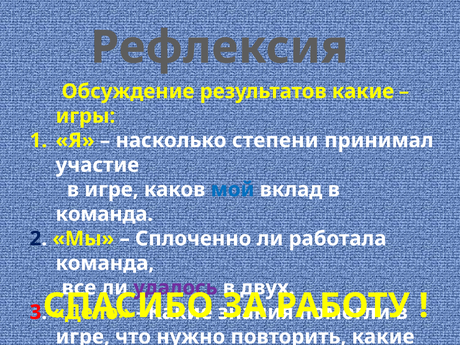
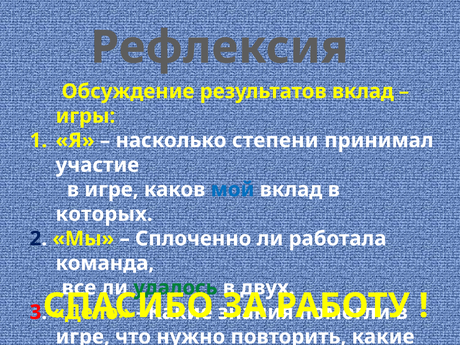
результатов какие: какие -> вклад (363, 91)
команда: команда -> которых (104, 214)
удалось colour: purple -> green (176, 288)
